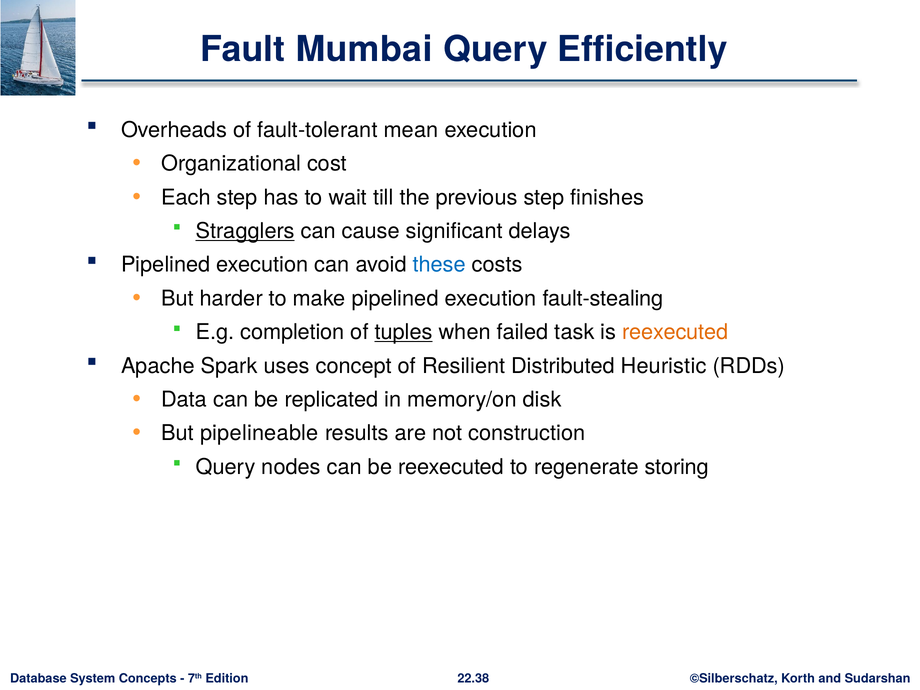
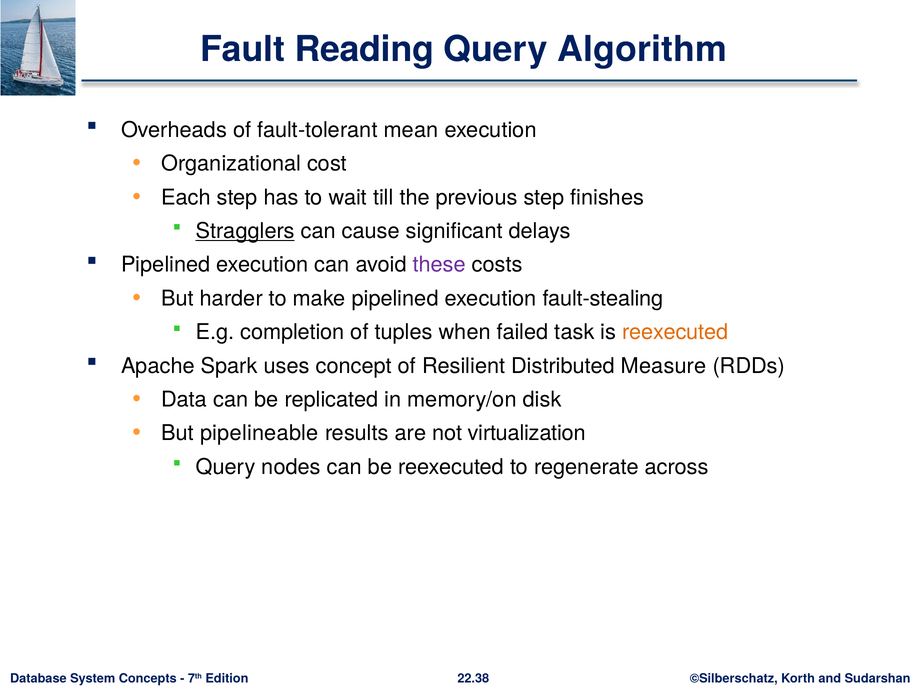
Mumbai: Mumbai -> Reading (364, 50)
Efficiently: Efficiently -> Algorithm (642, 50)
these colour: blue -> purple (439, 265)
tuples underline: present -> none (404, 332)
Heuristic: Heuristic -> Measure (664, 366)
construction: construction -> virtualization (527, 433)
storing: storing -> across (677, 467)
